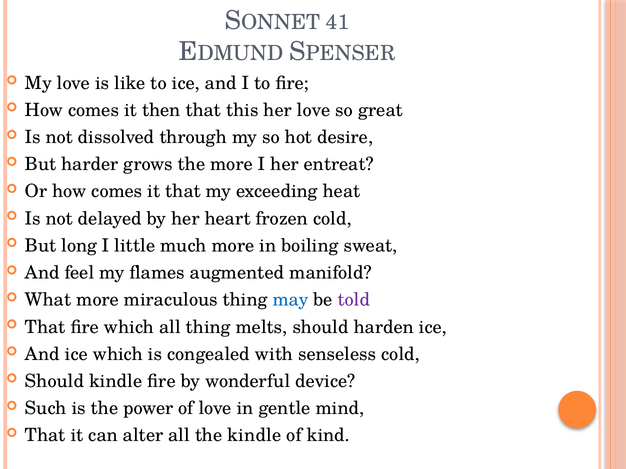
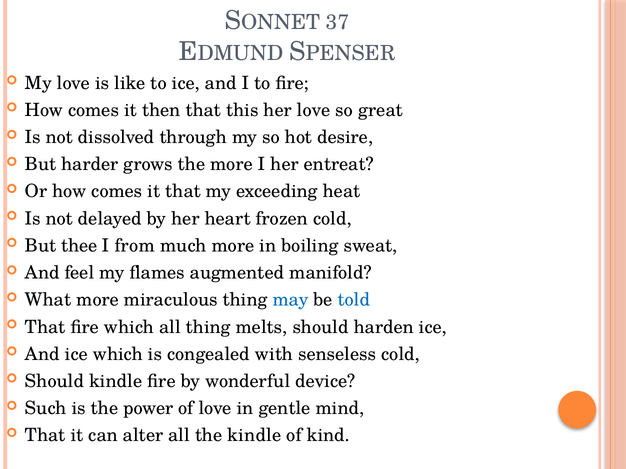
41: 41 -> 37 (338, 22)
long: long -> thee (79, 246)
little: little -> from (135, 246)
told colour: purple -> blue (354, 300)
